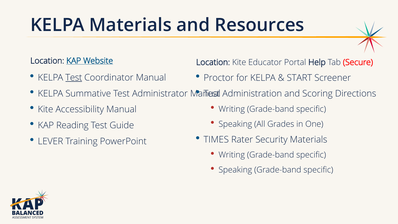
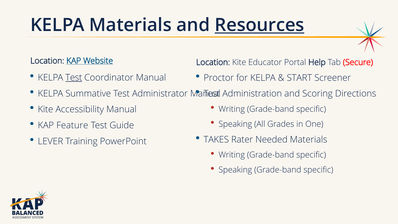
Resources underline: none -> present (259, 25)
Reading: Reading -> Feature (72, 125)
TIMES: TIMES -> TAKES (216, 139)
Security: Security -> Needed (271, 139)
